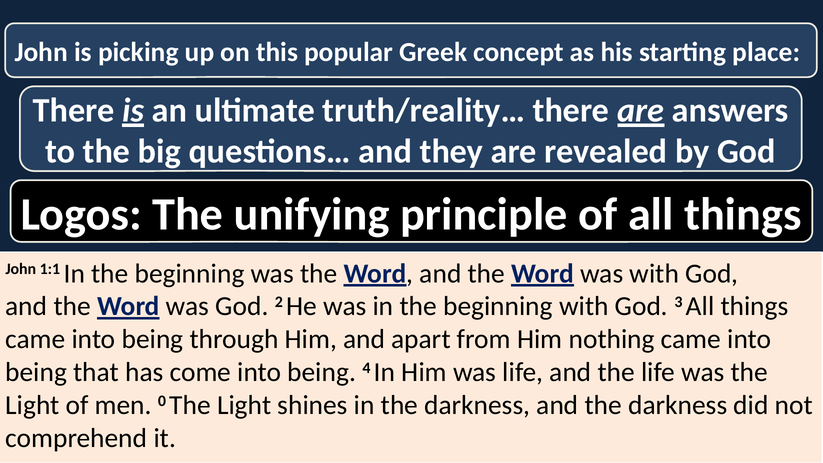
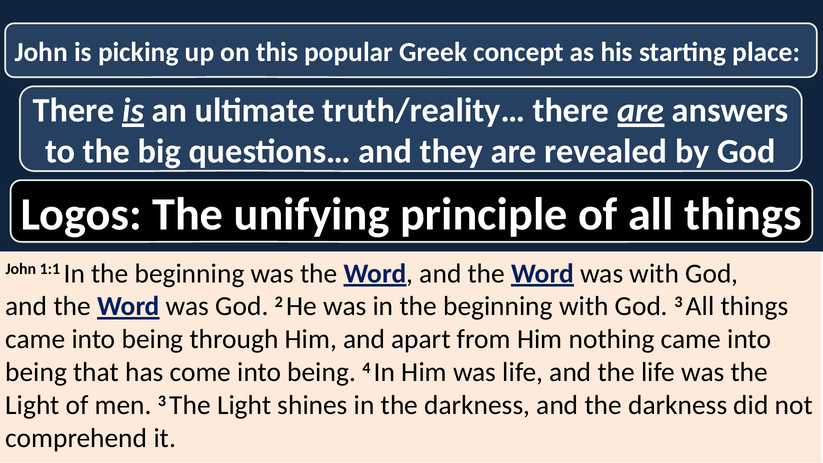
men 0: 0 -> 3 (162, 401)
